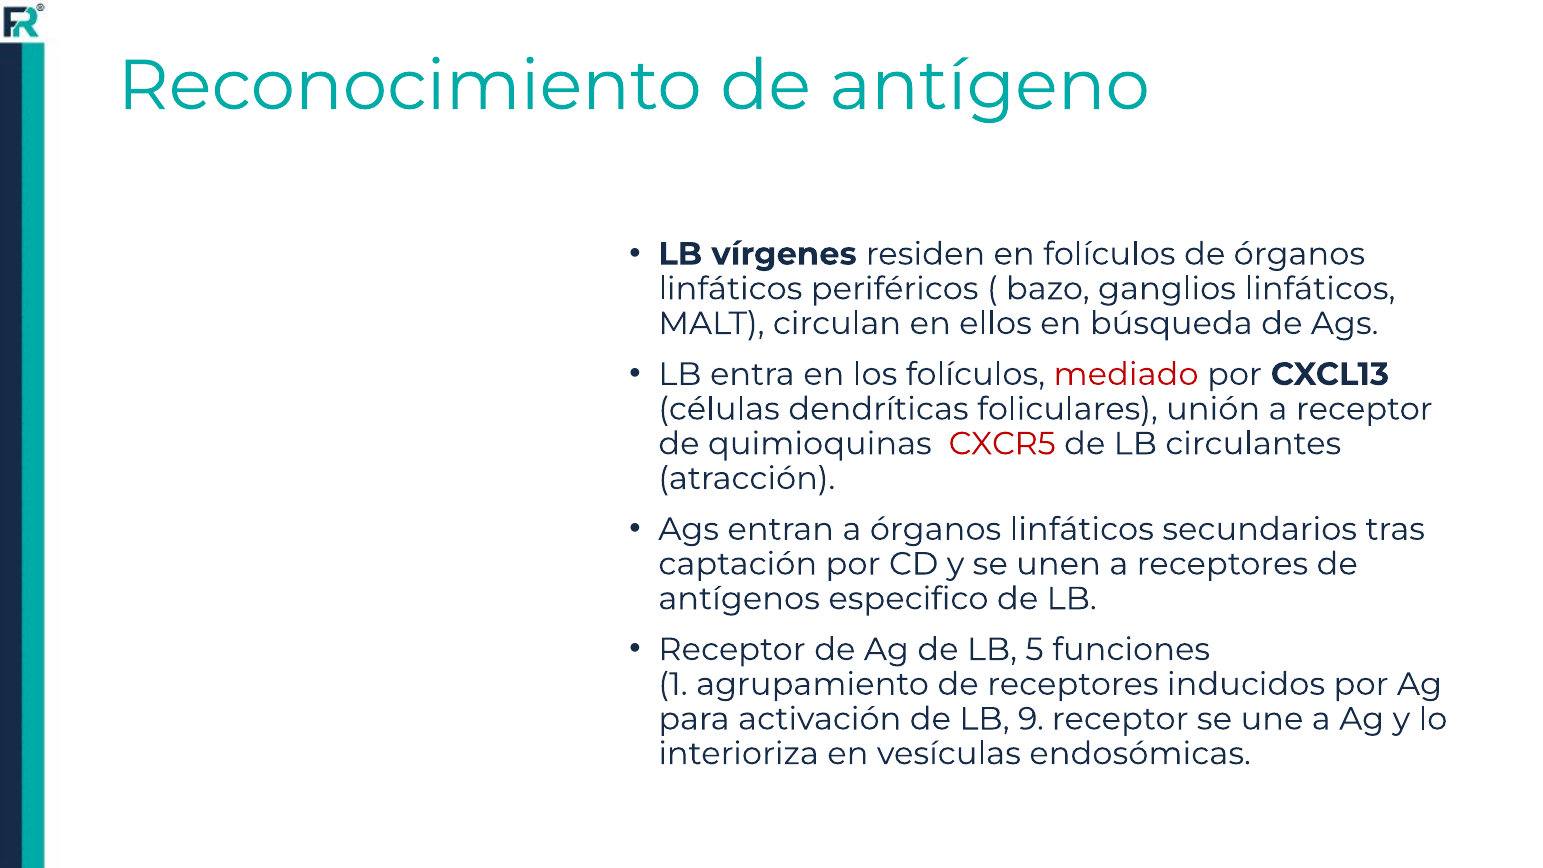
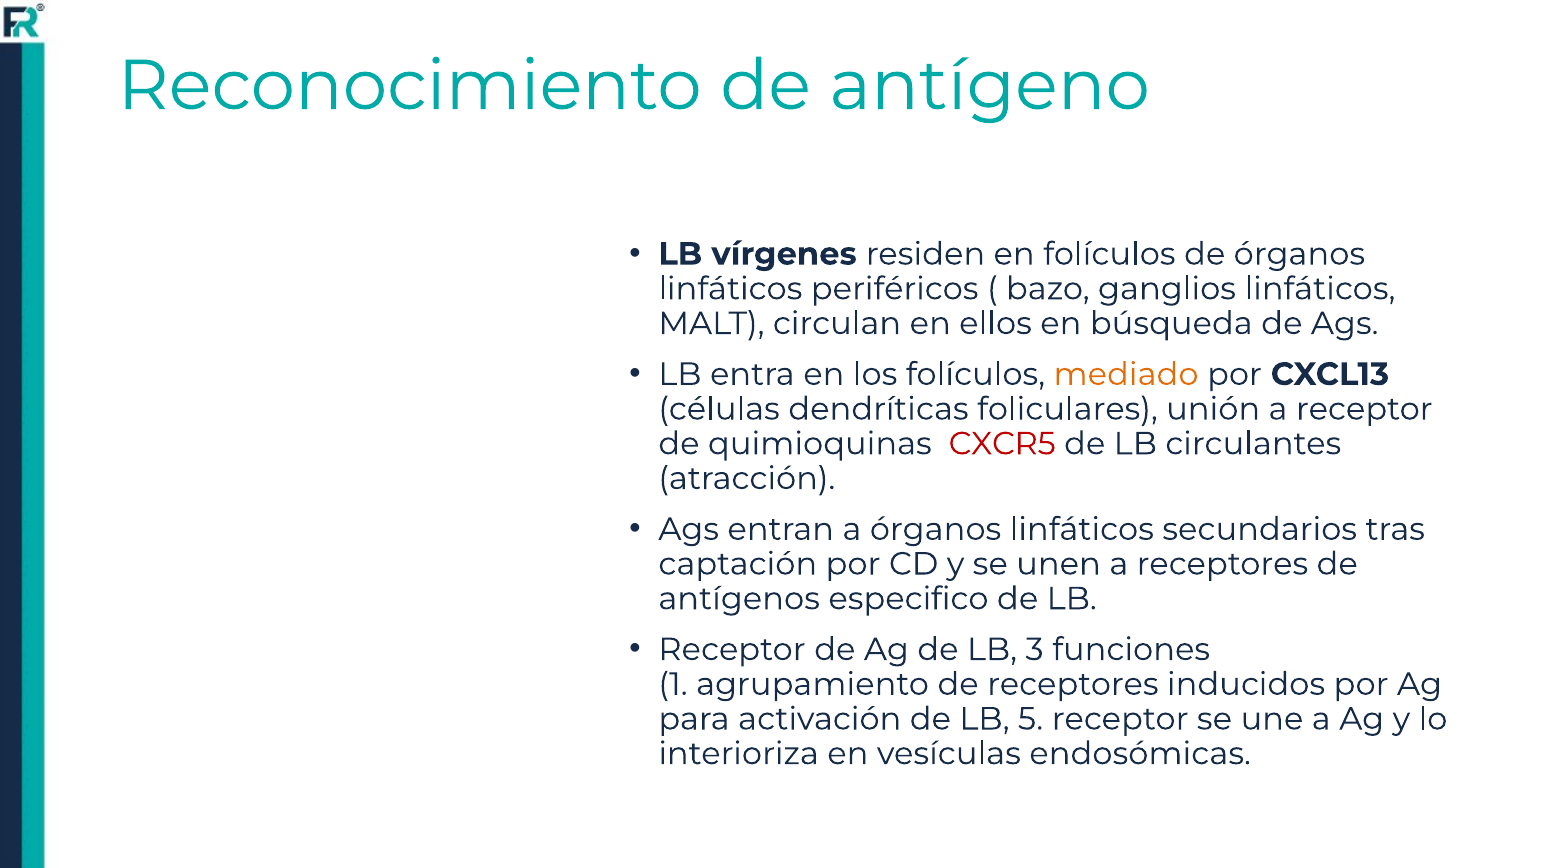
mediado colour: red -> orange (1126, 374)
5: 5 -> 3 (1035, 649)
9: 9 -> 5 (1031, 719)
